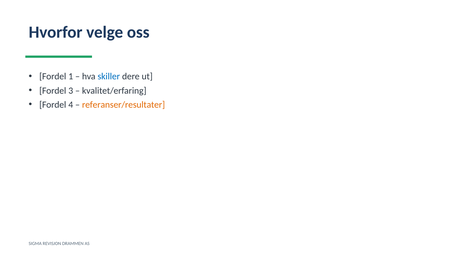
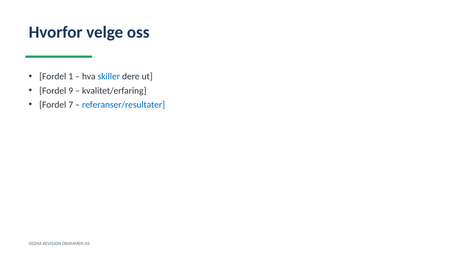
3: 3 -> 9 (71, 90)
4: 4 -> 7 (71, 105)
referanser/resultater colour: orange -> blue (124, 105)
